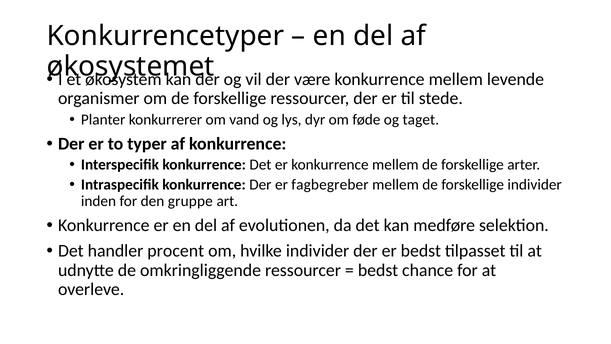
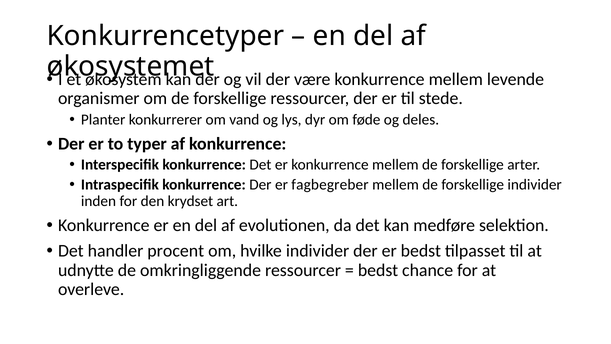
taget: taget -> deles (421, 120)
gruppe: gruppe -> krydset (190, 201)
